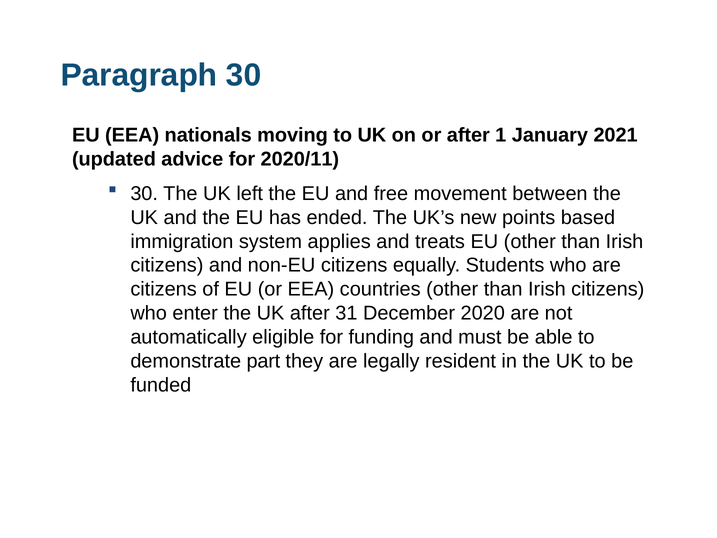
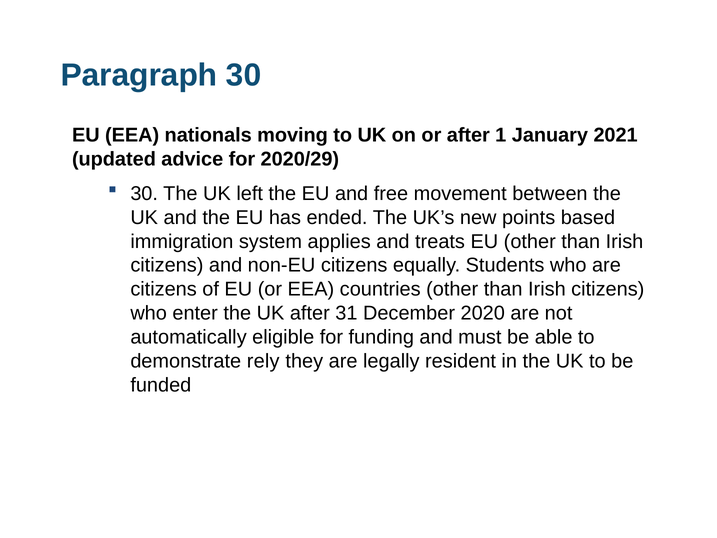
2020/11: 2020/11 -> 2020/29 (300, 159)
part: part -> rely (263, 361)
